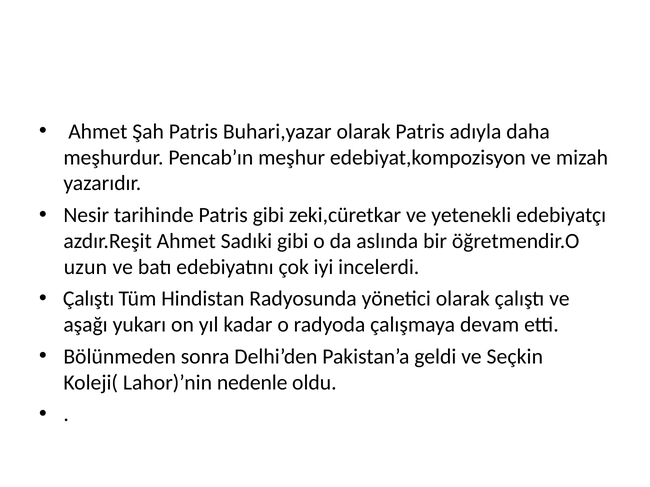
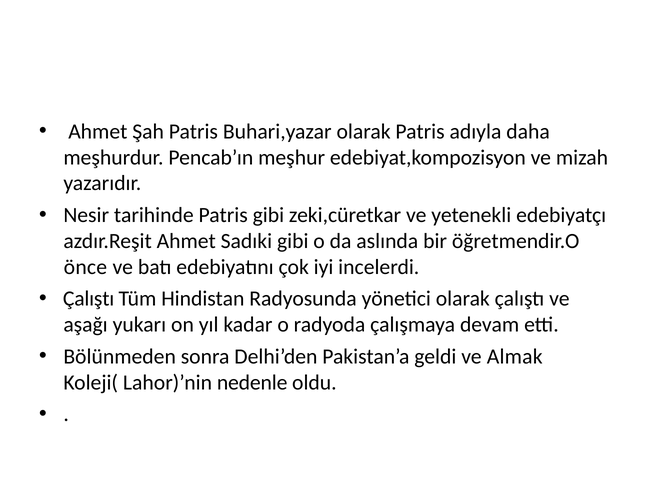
uzun: uzun -> önce (85, 267)
Seçkin: Seçkin -> Almak (515, 357)
